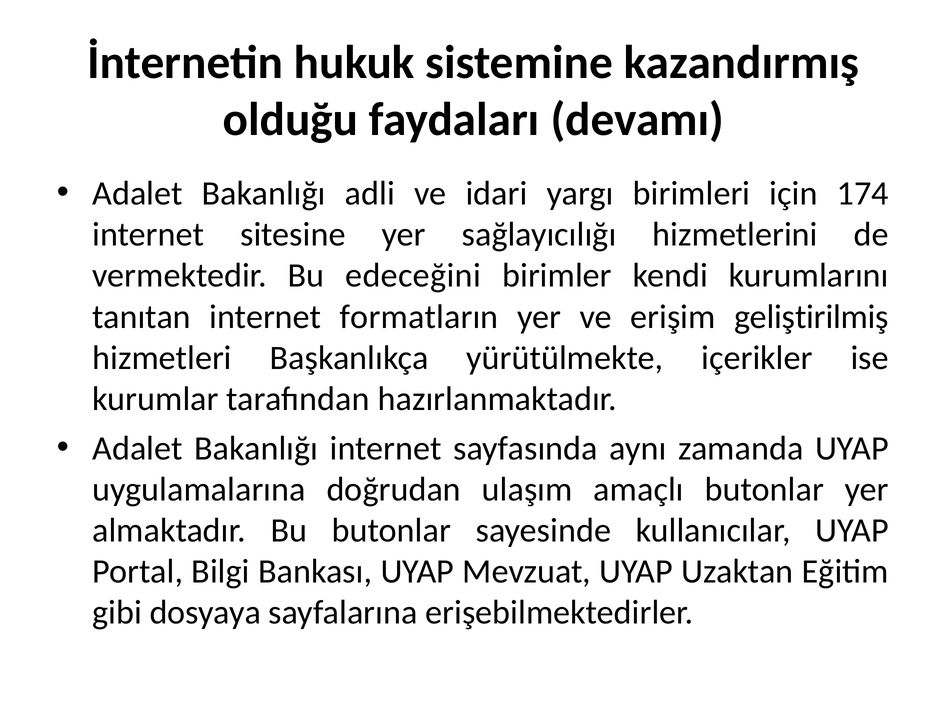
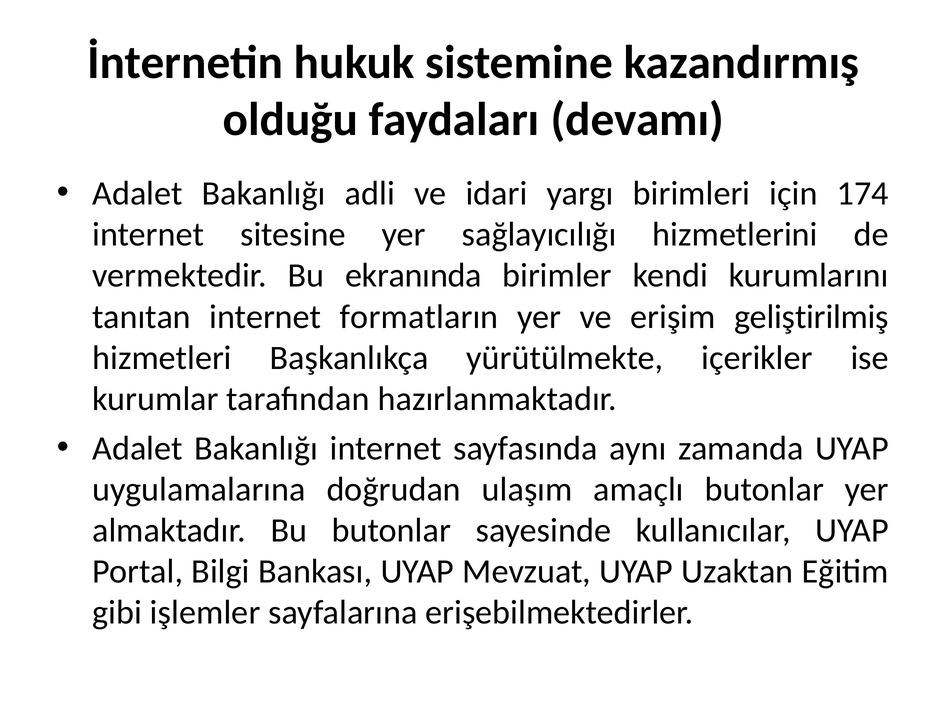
edeceğini: edeceğini -> ekranında (413, 275)
dosyaya: dosyaya -> işlemler (205, 612)
